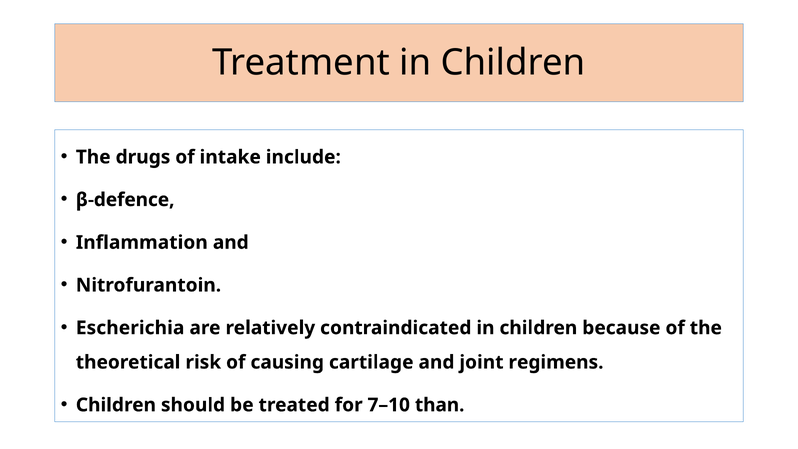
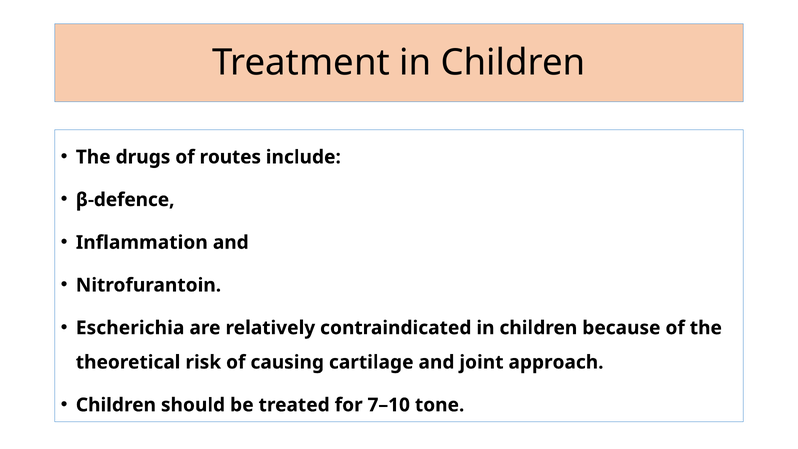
intake: intake -> routes (230, 157)
regimens: regimens -> approach (556, 362)
than: than -> tone (440, 405)
